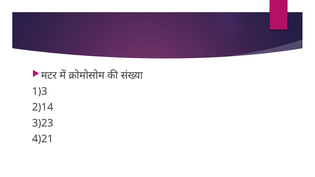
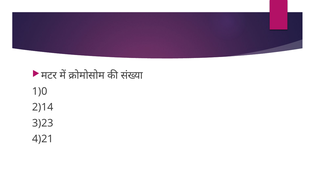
1)3: 1)3 -> 1)0 (40, 91)
